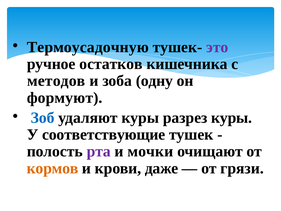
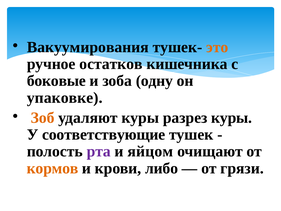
Термоусадочную: Термоусадочную -> Вакуумирования (88, 47)
это colour: purple -> orange (217, 47)
методов: методов -> боковые (56, 81)
формуют: формуют -> упаковке (65, 98)
Зоб colour: blue -> orange (43, 118)
мочки: мочки -> яйцом (150, 151)
даже: даже -> либо (162, 168)
